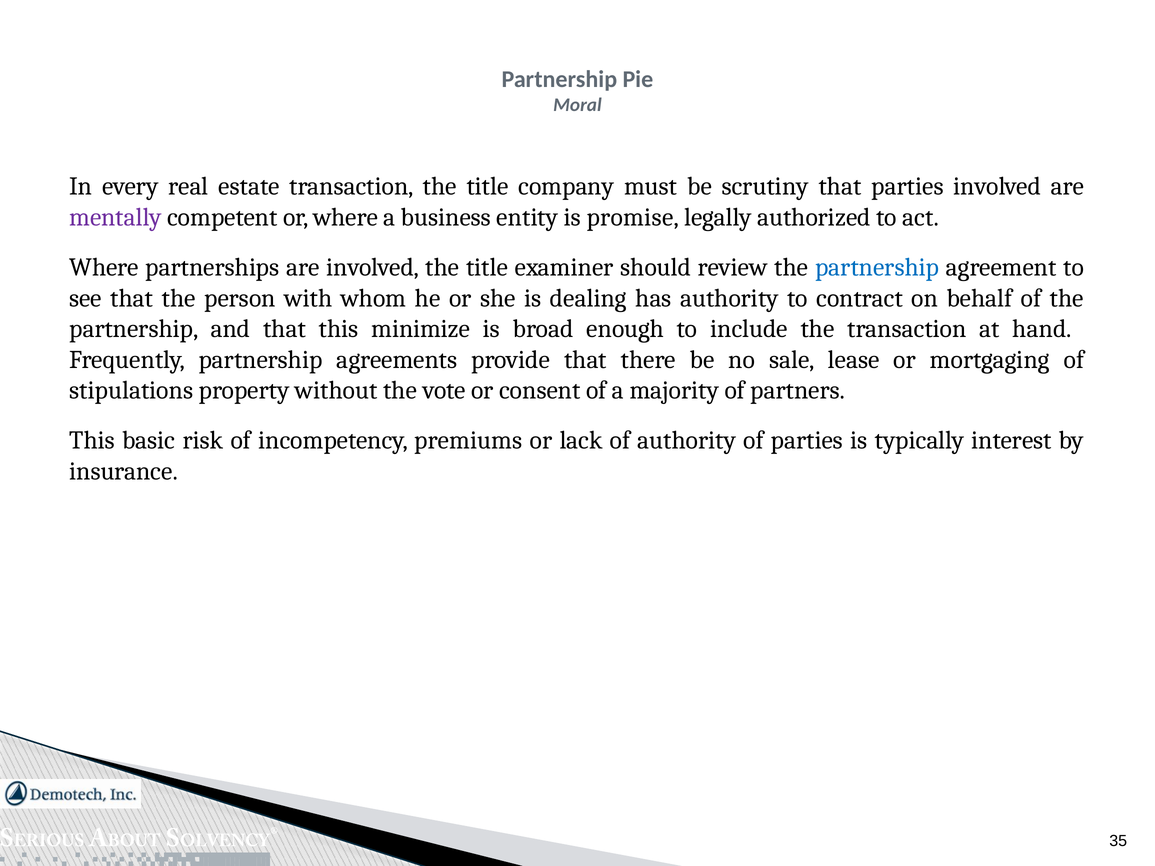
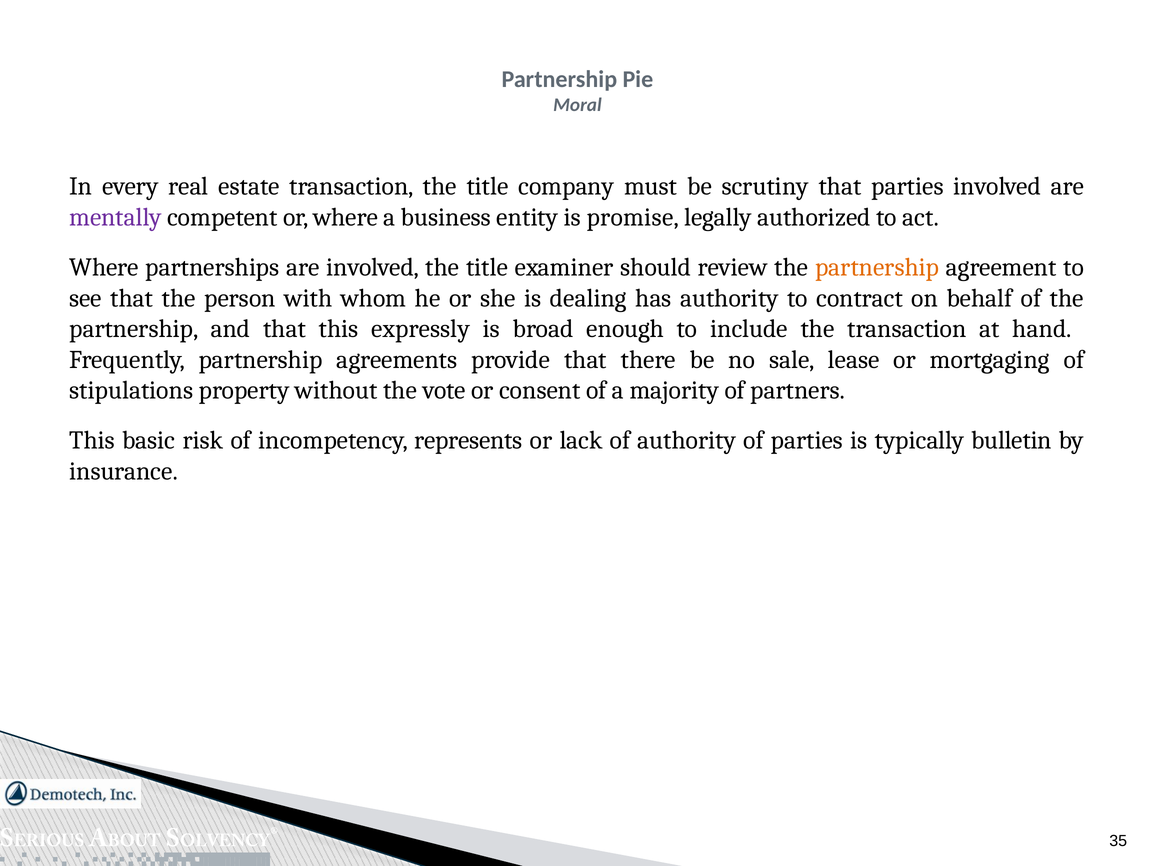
partnership colour: blue -> orange (877, 267)
minimize: minimize -> expressly (421, 329)
premiums: premiums -> represents (468, 441)
interest: interest -> bulletin (1012, 441)
